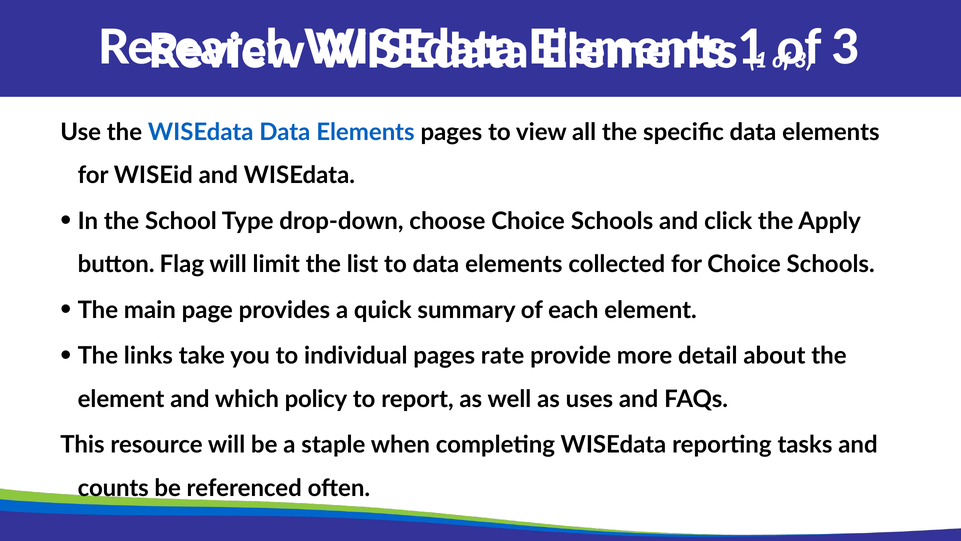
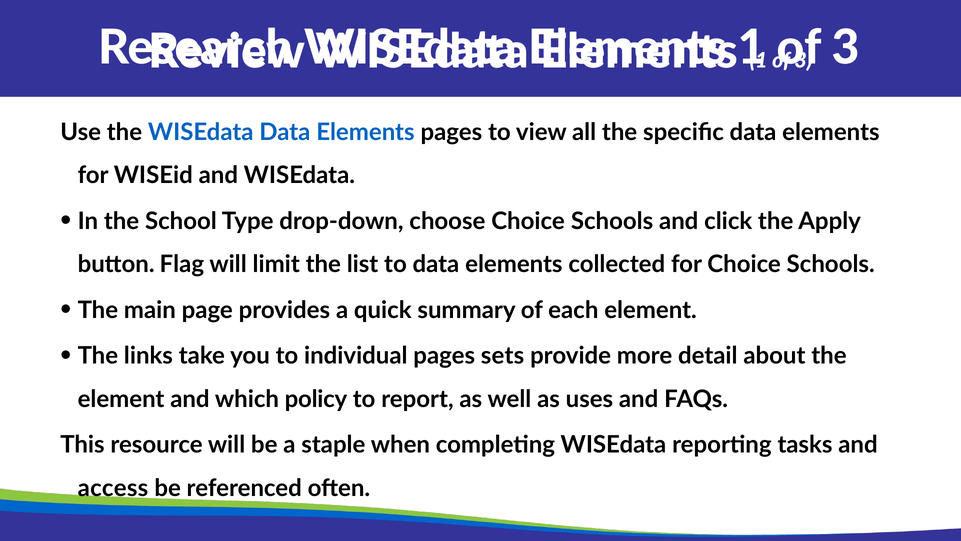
rate: rate -> sets (503, 356)
counts: counts -> access (113, 488)
